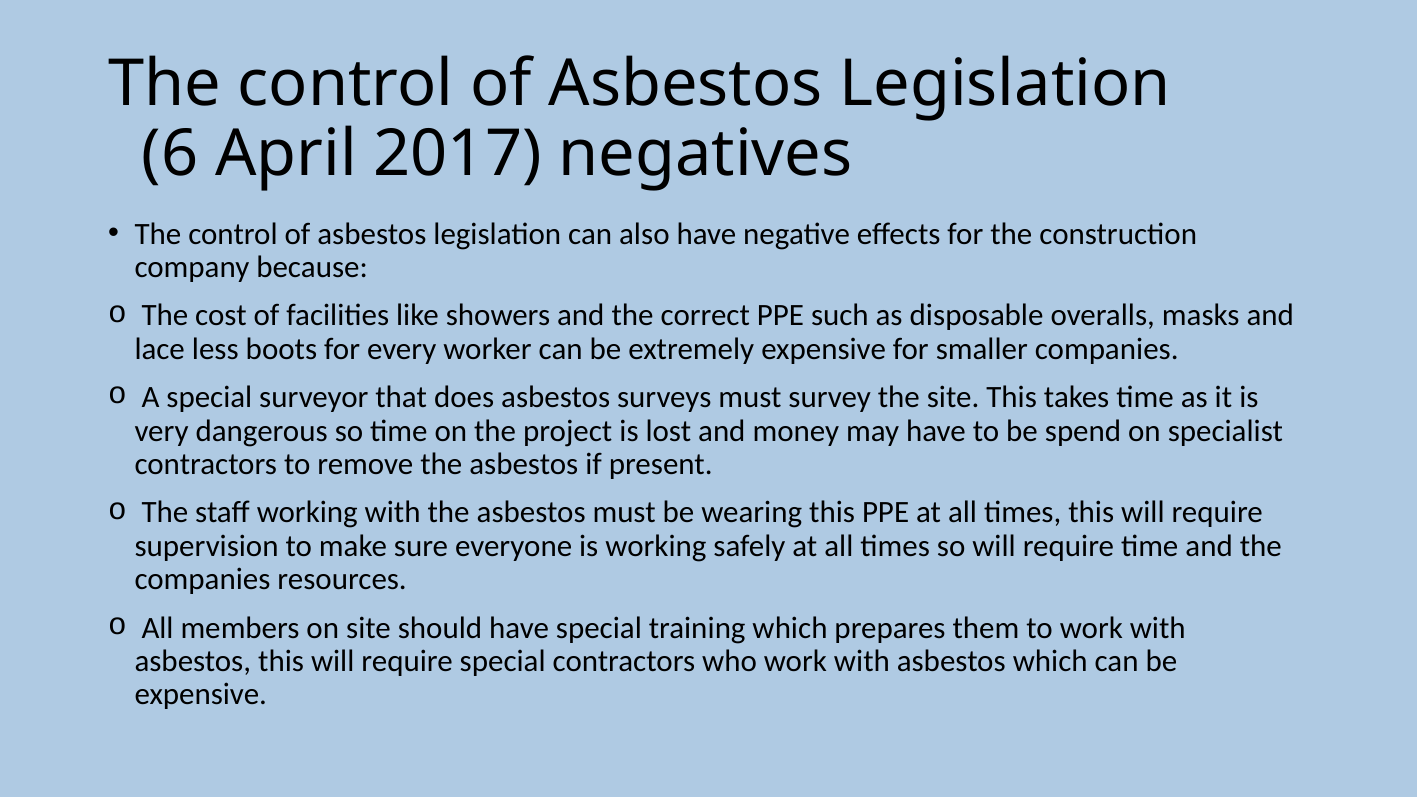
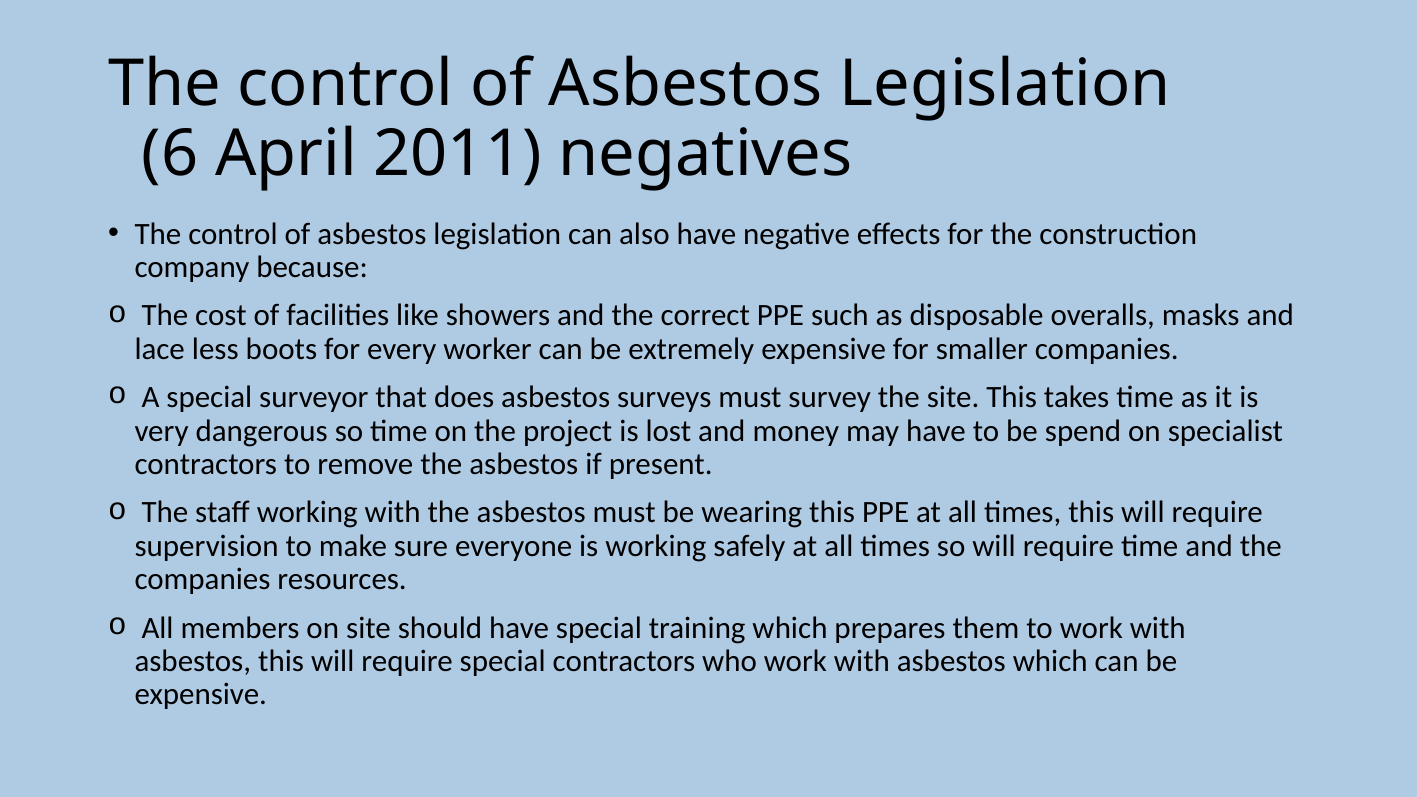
2017: 2017 -> 2011 (458, 154)
